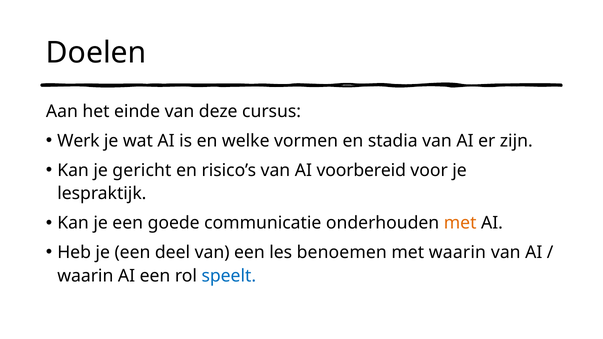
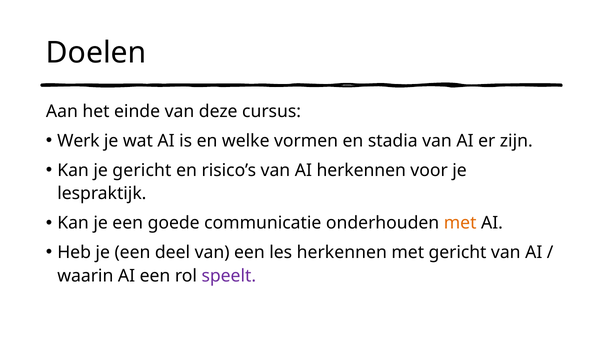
AI voorbereid: voorbereid -> herkennen (361, 171)
les benoemen: benoemen -> herkennen (342, 253)
met waarin: waarin -> gericht (458, 253)
speelt colour: blue -> purple (229, 276)
